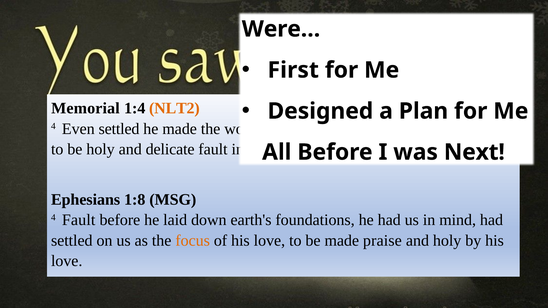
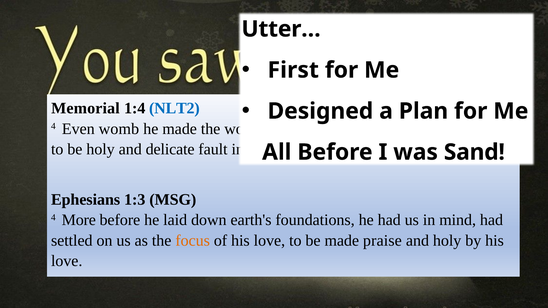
Were…: Were… -> Utter… (281, 29)
NLT2 colour: orange -> blue (174, 108)
Even settled: settled -> womb (119, 129)
Next: Next -> Sand (474, 152)
1:8: 1:8 -> 1:3 (135, 200)
4 Fault: Fault -> More (79, 220)
